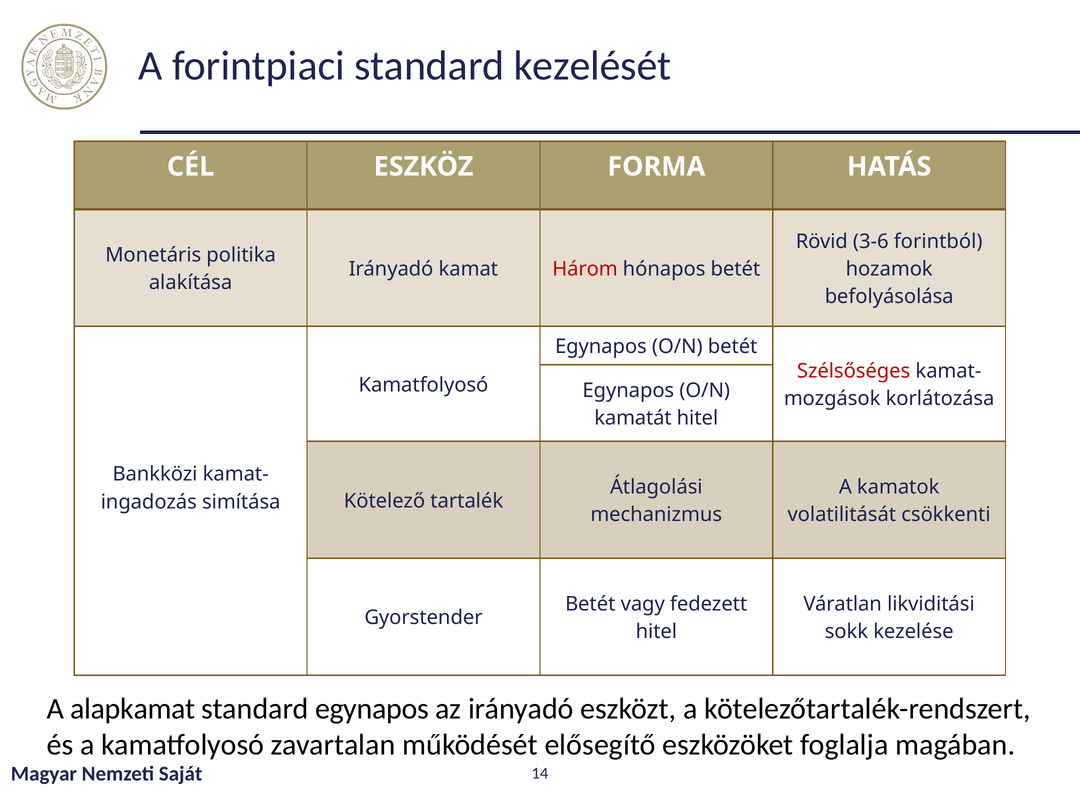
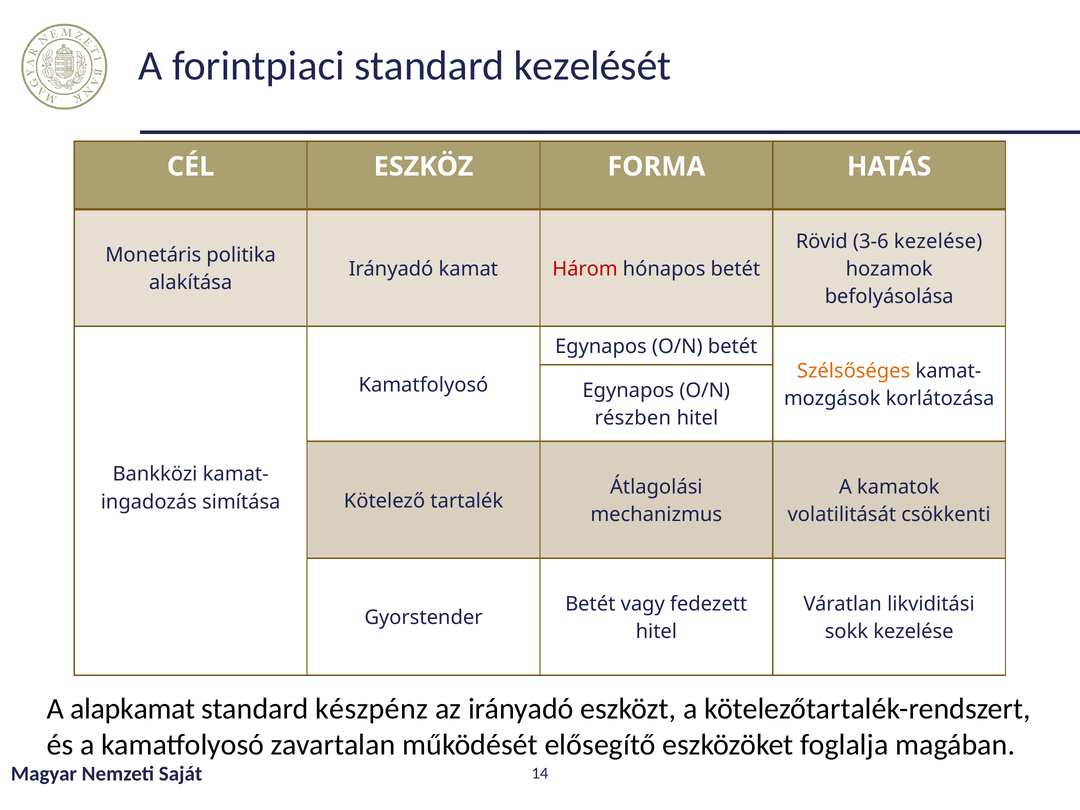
3-6 forintból: forintból -> kezelése (938, 241)
Szélsőséges colour: red -> orange (854, 371)
kamatát: kamatát -> részben (633, 418)
standard egynapos: egynapos -> készpénz (372, 709)
